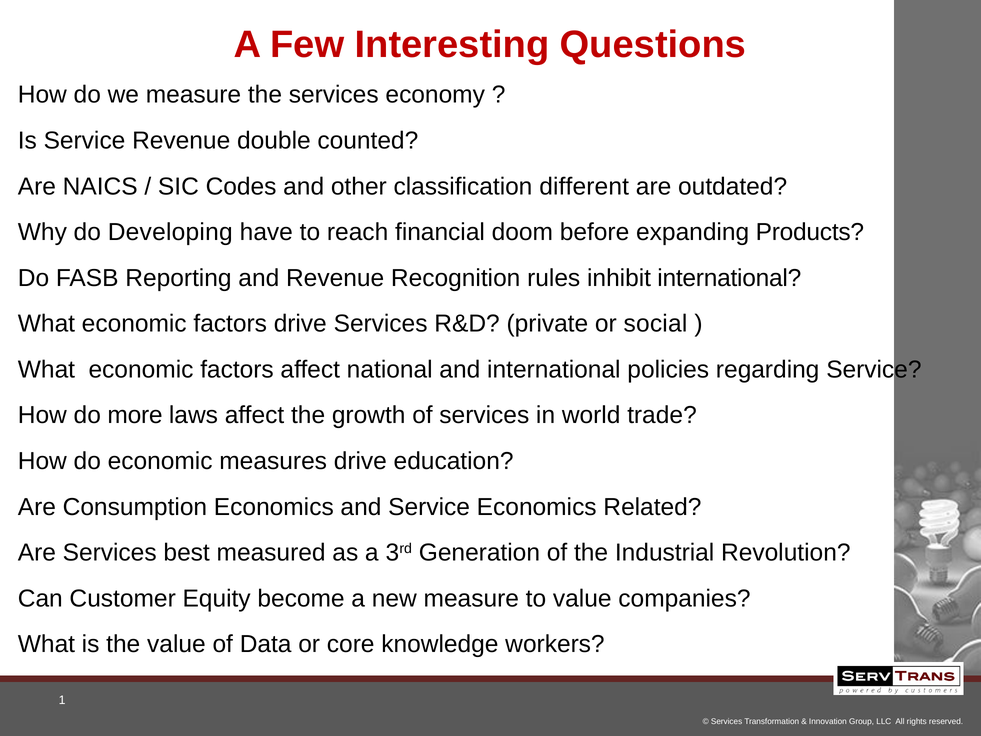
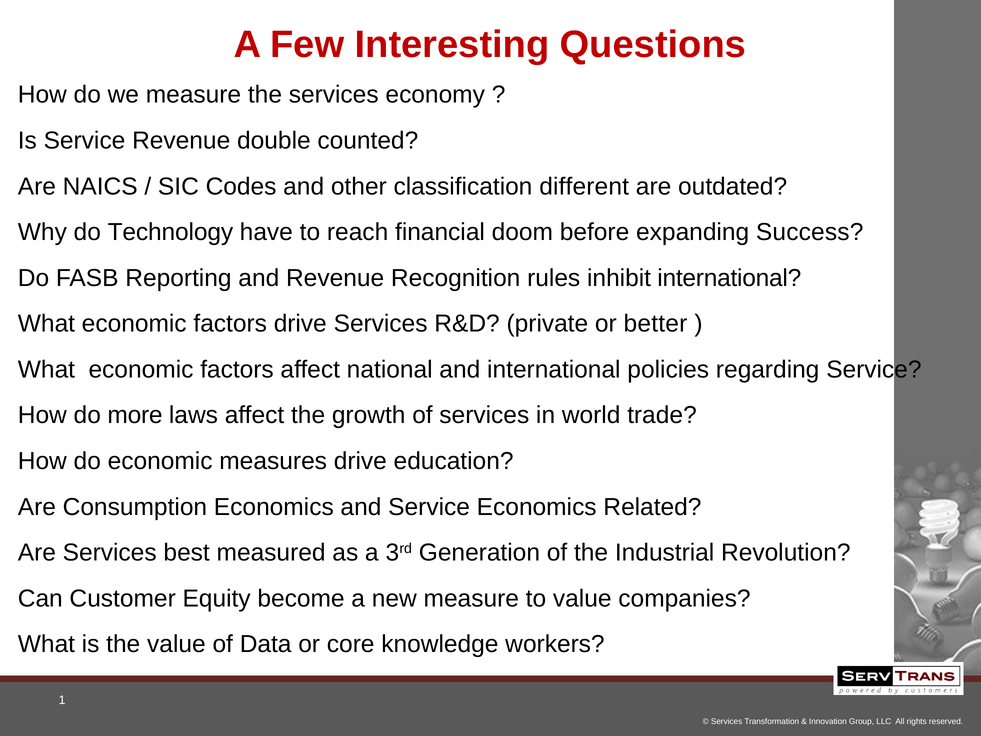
Developing: Developing -> Technology (170, 232)
Products: Products -> Success (810, 232)
social: social -> better (655, 324)
